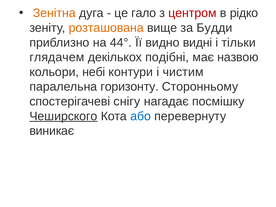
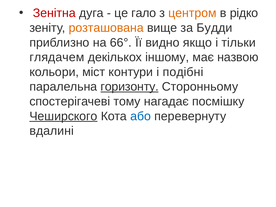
Зенітна colour: orange -> red (54, 13)
центром colour: red -> orange (192, 13)
44°: 44° -> 66° (121, 43)
видні: видні -> якщо (197, 43)
подібні: подібні -> іншому (167, 57)
небі: небі -> міст (94, 72)
чистим: чистим -> подібні (183, 72)
горизонту underline: none -> present (130, 87)
снігу: снігу -> тому (127, 101)
виникає: виникає -> вдалині (52, 131)
